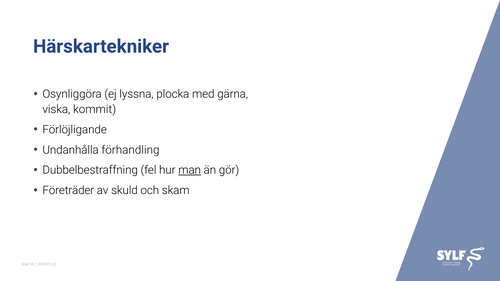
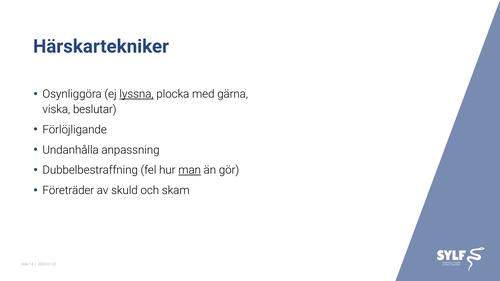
lyssna underline: none -> present (136, 94)
kommit: kommit -> beslutar (95, 109)
förhandling: förhandling -> anpassning (131, 150)
